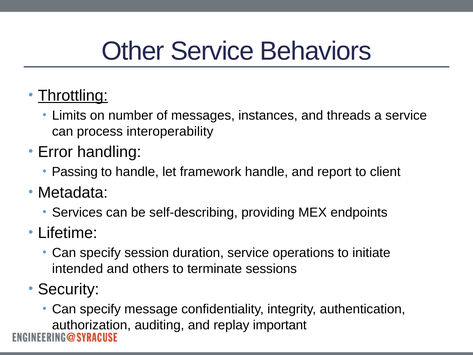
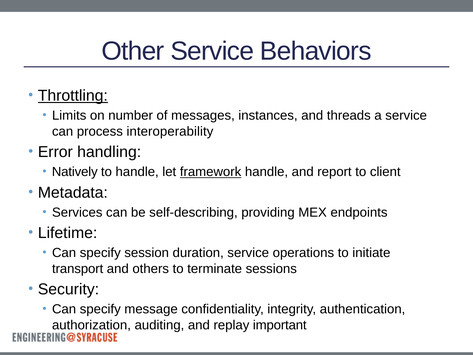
Passing: Passing -> Natively (75, 172)
framework underline: none -> present (211, 172)
intended: intended -> transport (78, 269)
